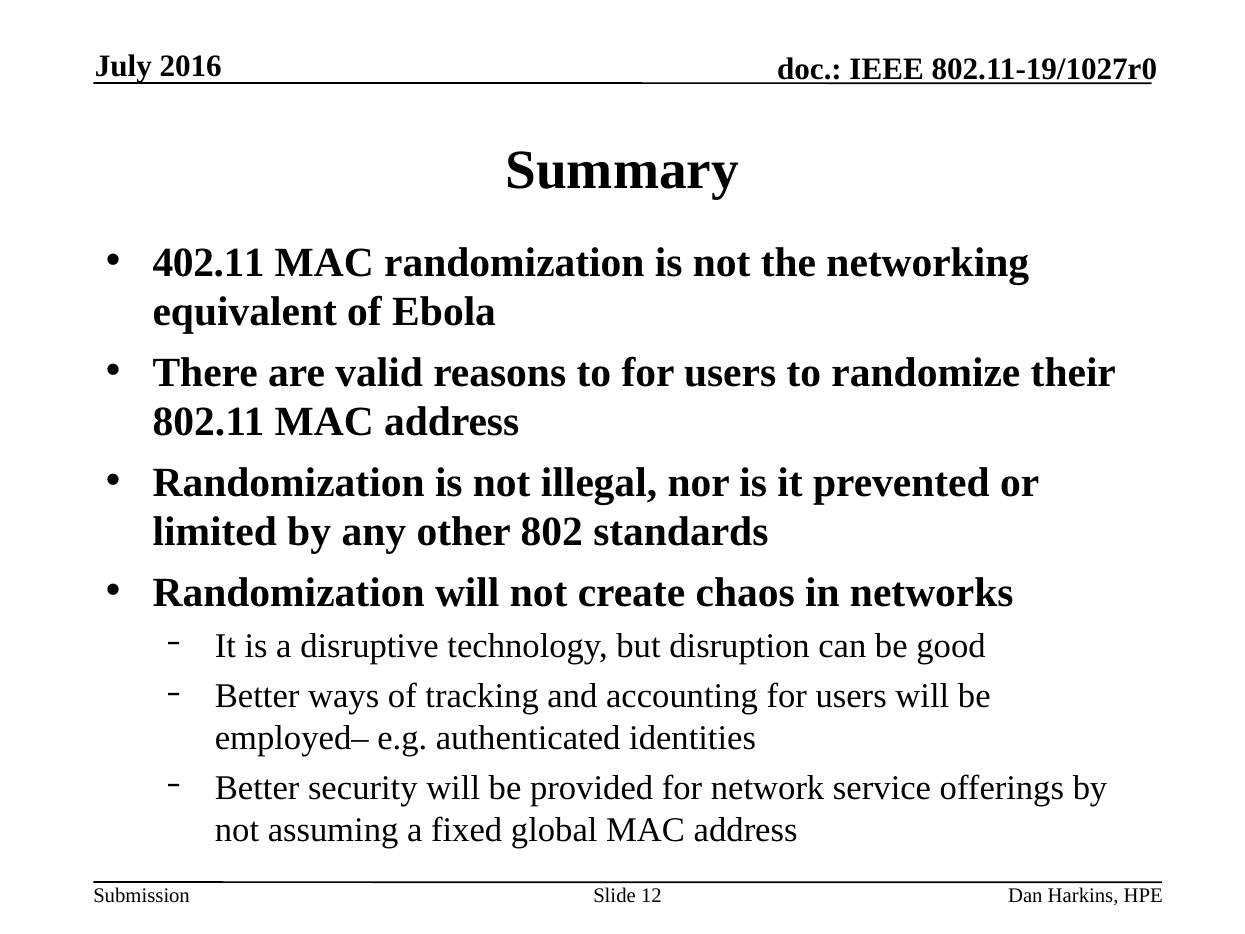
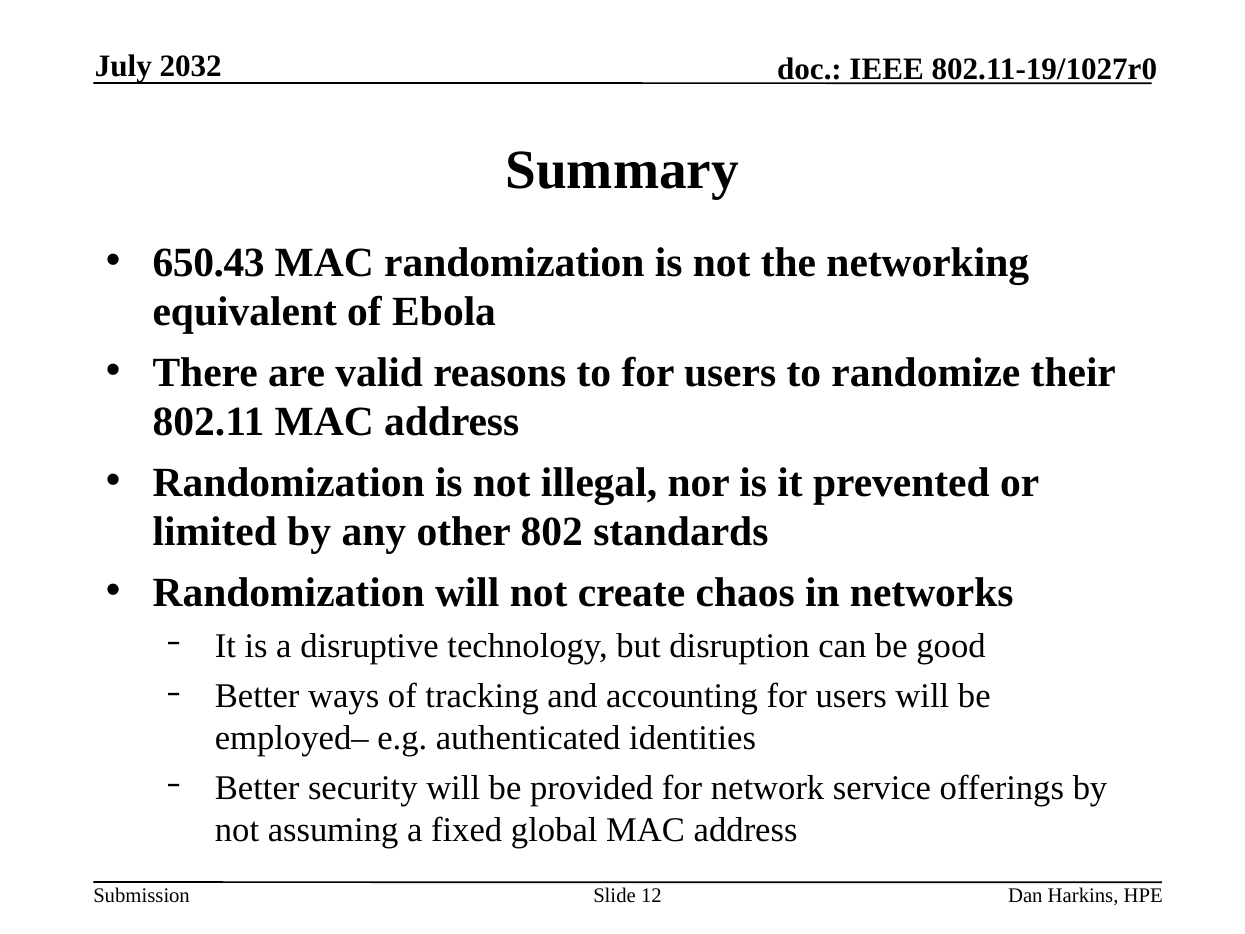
2016: 2016 -> 2032 (191, 66)
402.11: 402.11 -> 650.43 (209, 262)
